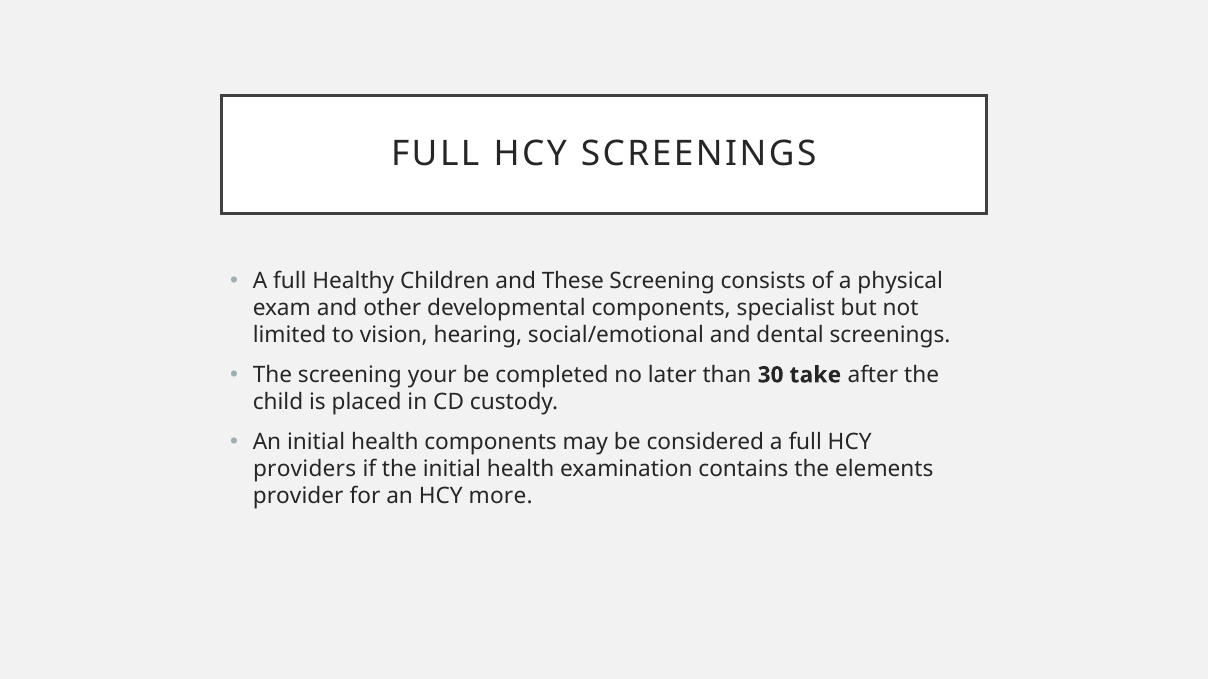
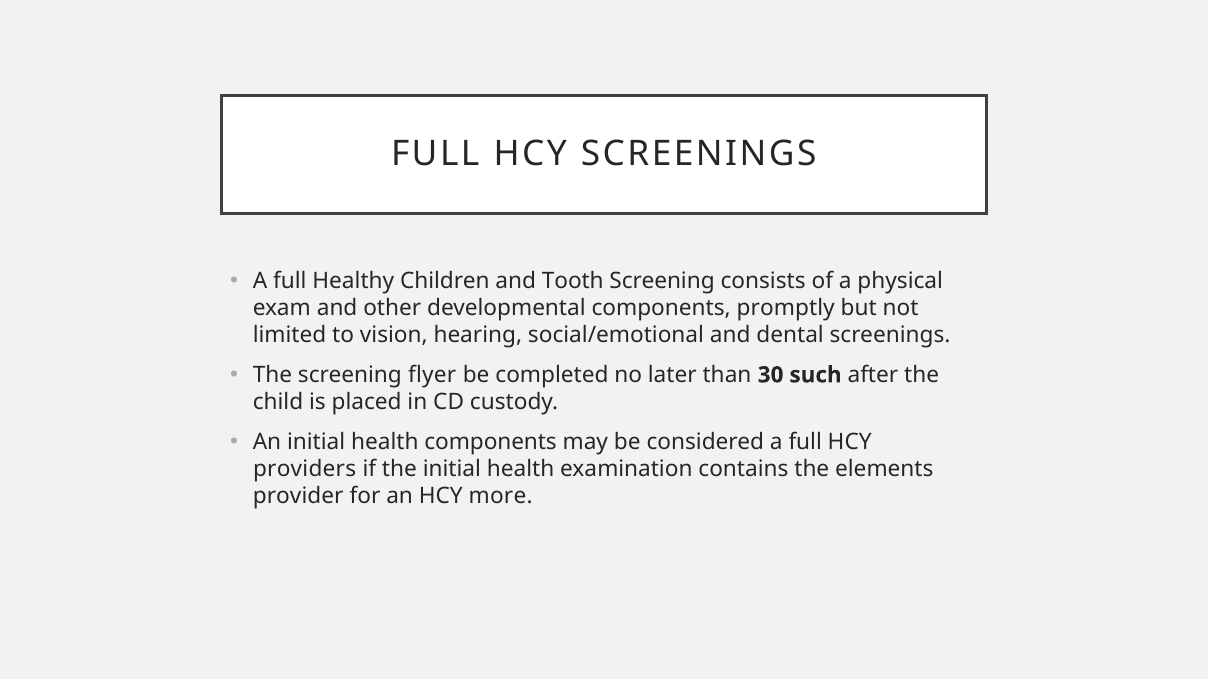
These: These -> Tooth (573, 281)
specialist: specialist -> promptly (786, 308)
your: your -> flyer (432, 375)
take: take -> such (816, 375)
